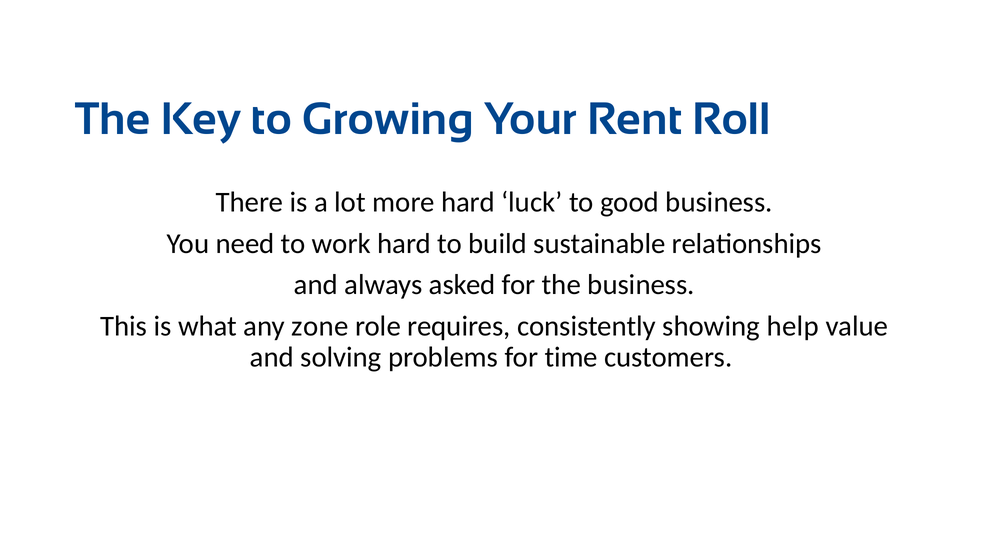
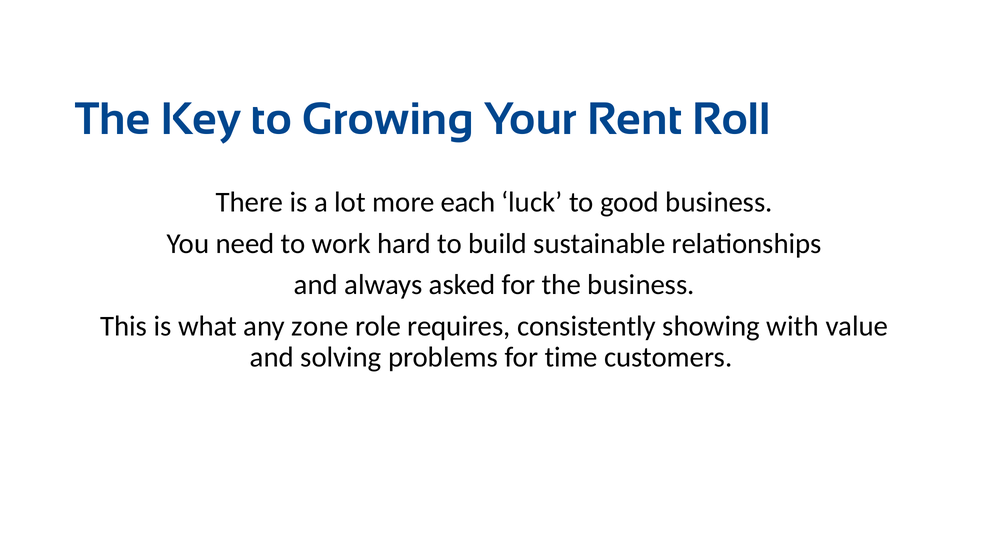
more hard: hard -> each (468, 202)
help: help -> with (793, 326)
